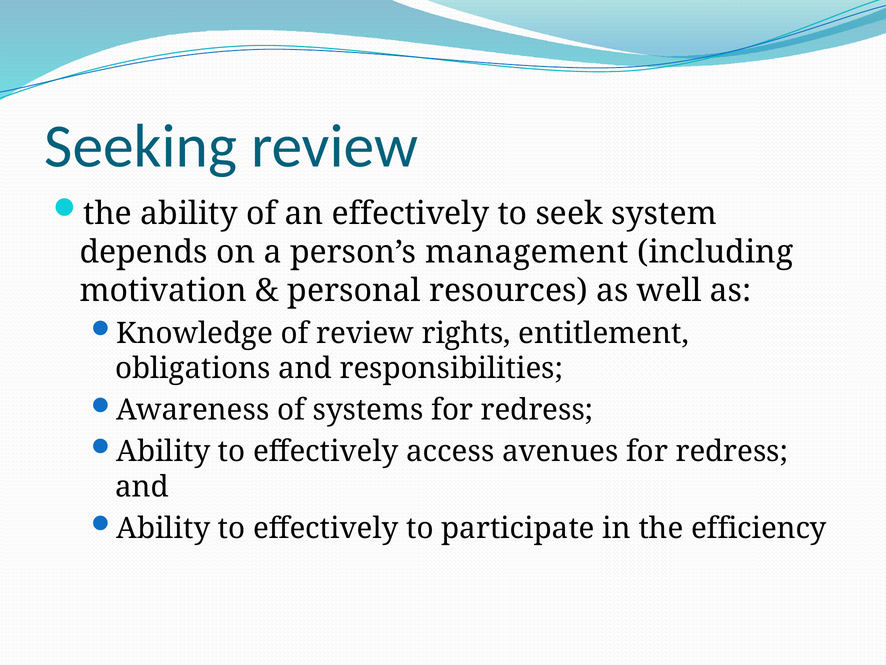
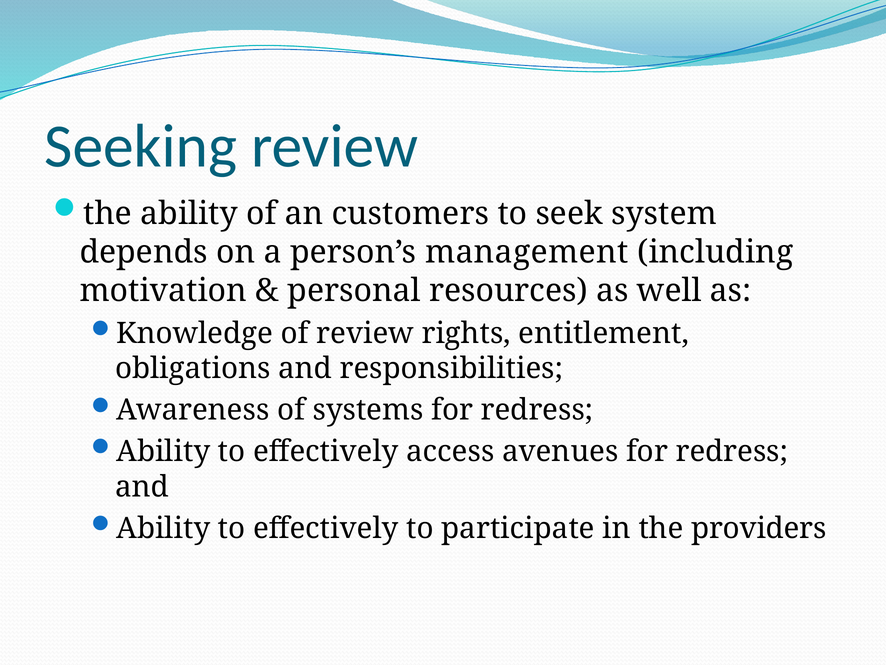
an effectively: effectively -> customers (410, 213)
efficiency: efficiency -> providers (759, 528)
